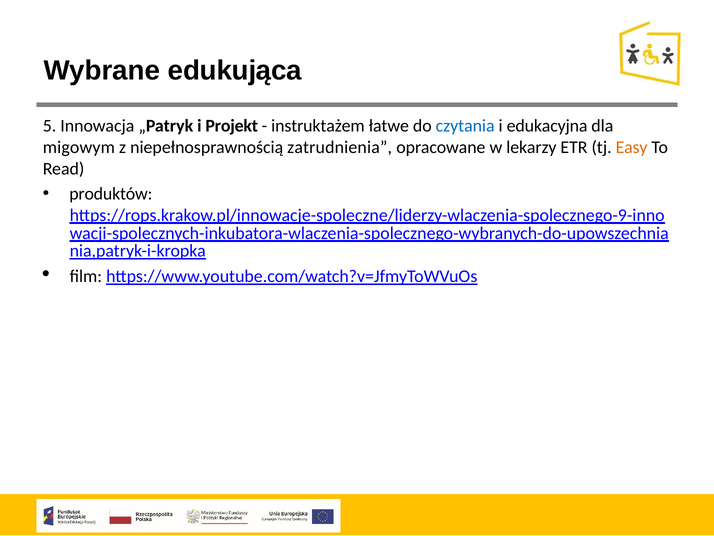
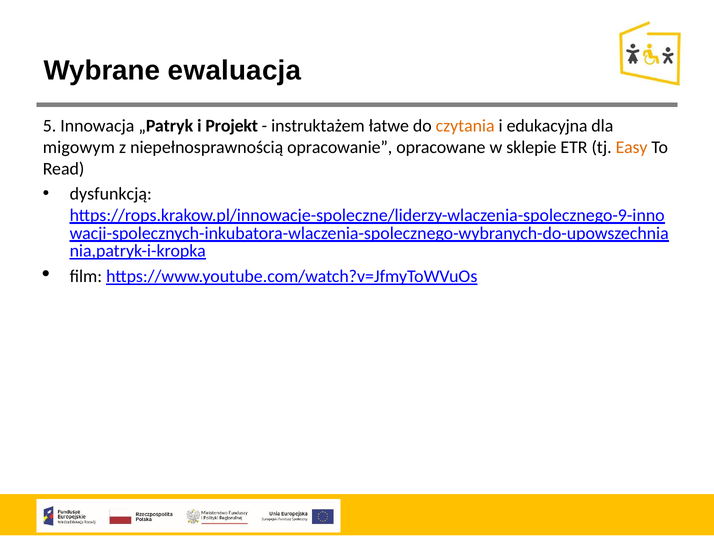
edukująca: edukująca -> ewaluacja (235, 71)
czytania colour: blue -> orange (465, 126)
zatrudnienia: zatrudnienia -> opracowanie (340, 147)
lekarzy: lekarzy -> sklepie (531, 147)
produktów: produktów -> dysfunkcją (111, 194)
